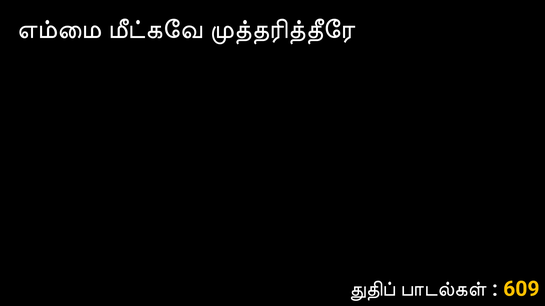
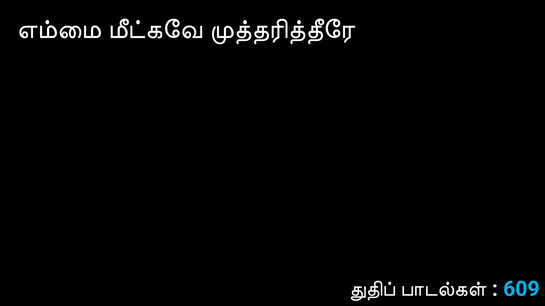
609 colour: yellow -> light blue (521, 289)
